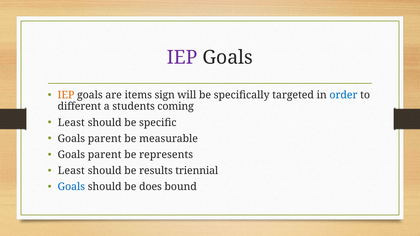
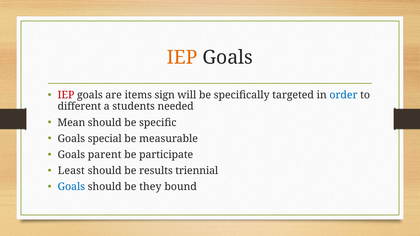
IEP colour: purple -> orange (182, 58)
IEP colour: orange -> red (66, 95)
coming: coming -> needed (176, 107)
Least: Least -> Mean (71, 123)
parent: parent -> special (105, 139)
represents: represents -> participate (166, 155)
does: does -> they (150, 187)
